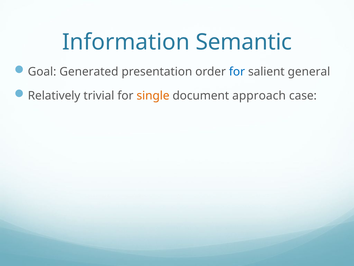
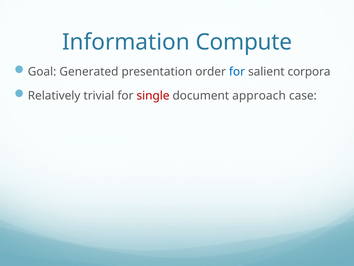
Semantic: Semantic -> Compute (244, 42)
general: general -> corpora (309, 72)
single colour: orange -> red (153, 96)
